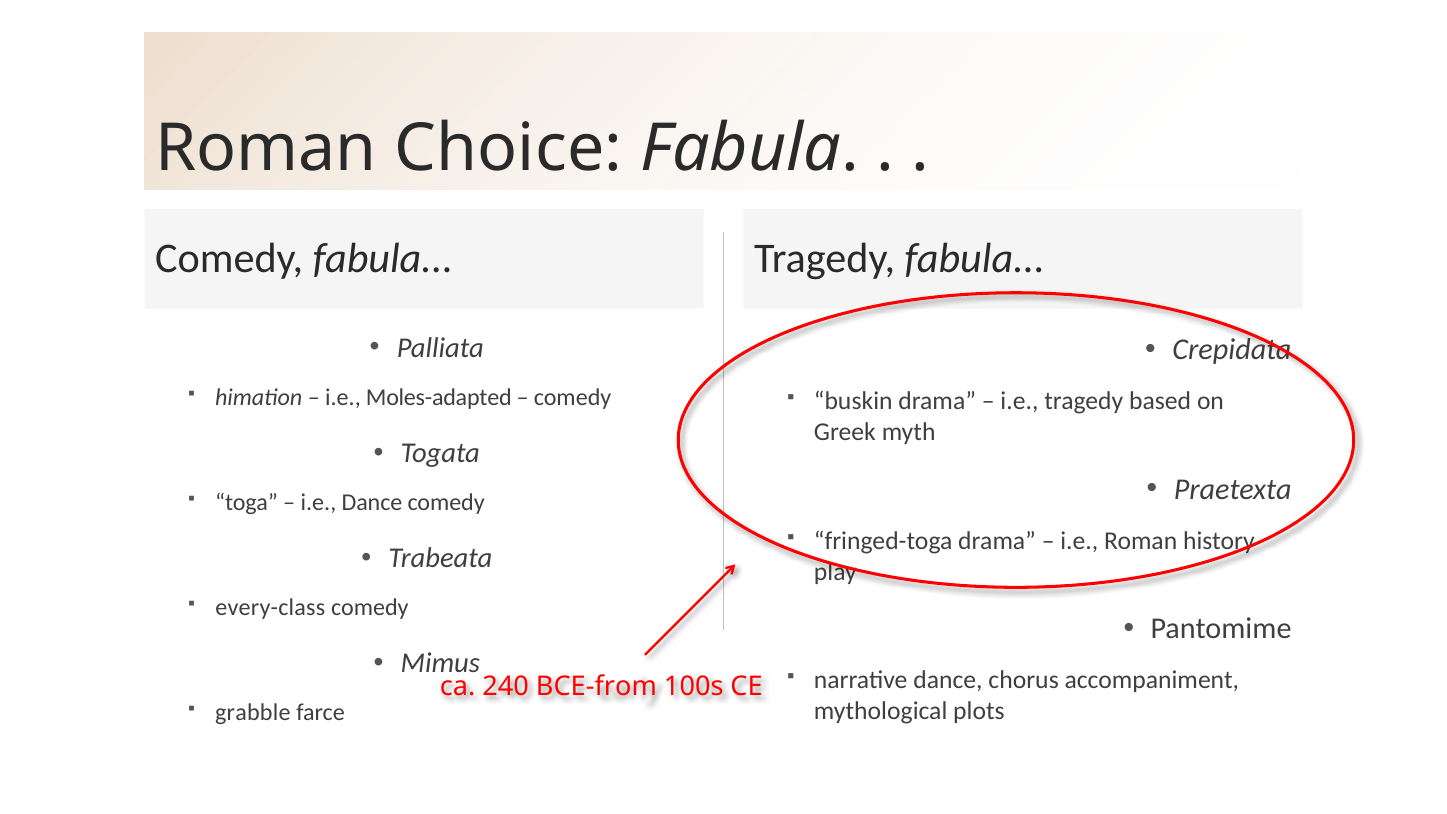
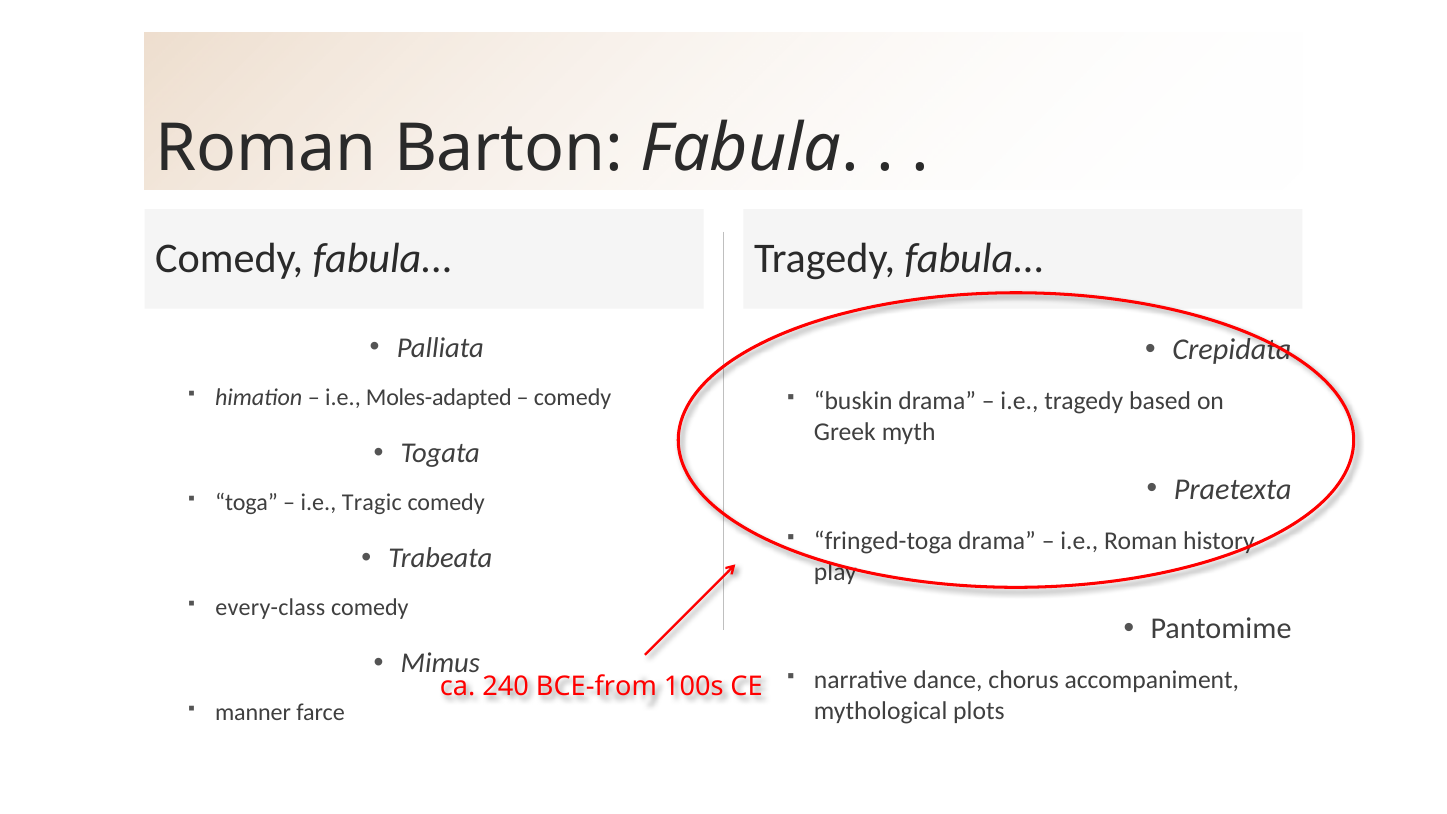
Choice: Choice -> Barton (509, 148)
i.e Dance: Dance -> Tragic (372, 503)
grabble: grabble -> manner (253, 713)
